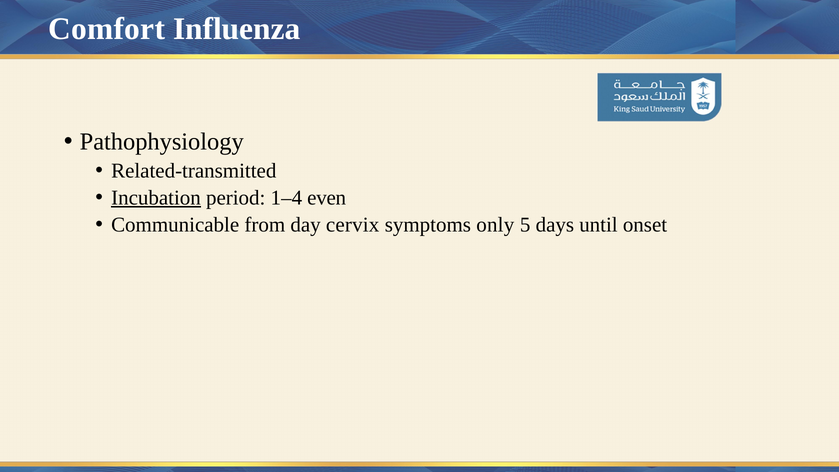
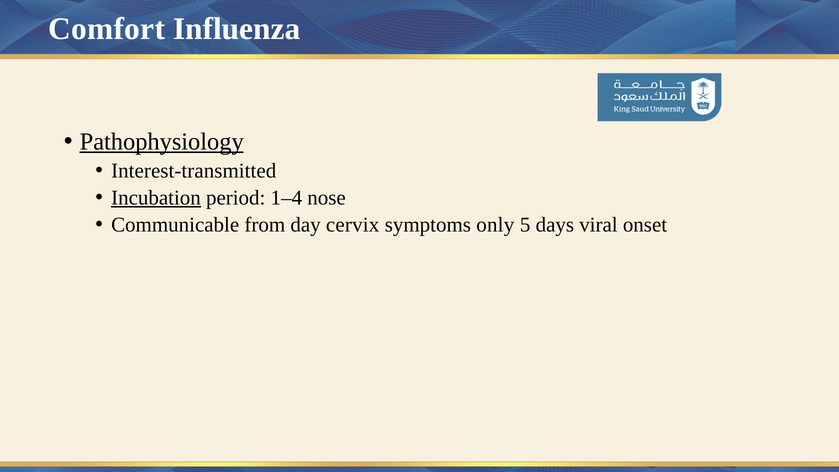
Pathophysiology underline: none -> present (162, 142)
Related-transmitted: Related-transmitted -> Interest-transmitted (194, 171)
even: even -> nose (327, 198)
until: until -> viral (598, 225)
